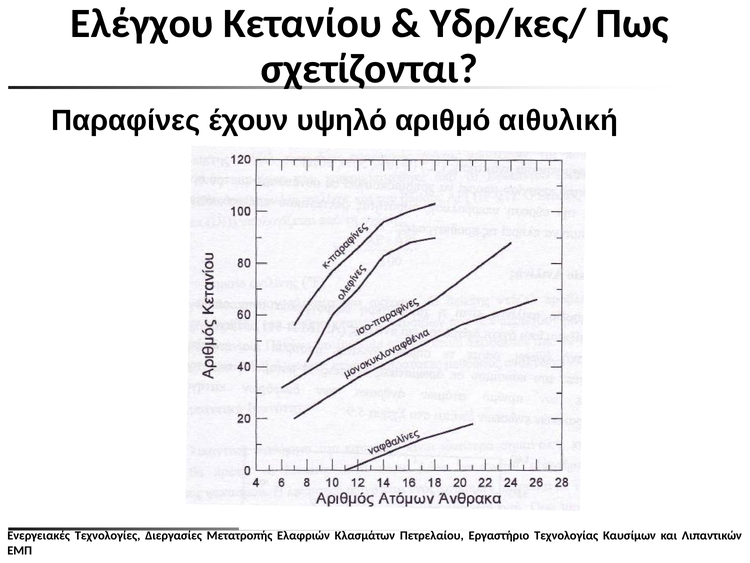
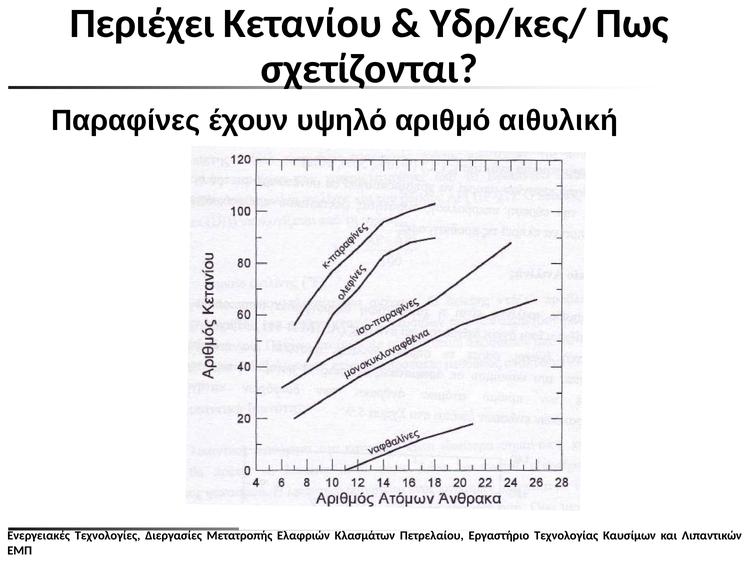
Ελέγχου: Ελέγχου -> Περιέχει (142, 24)
